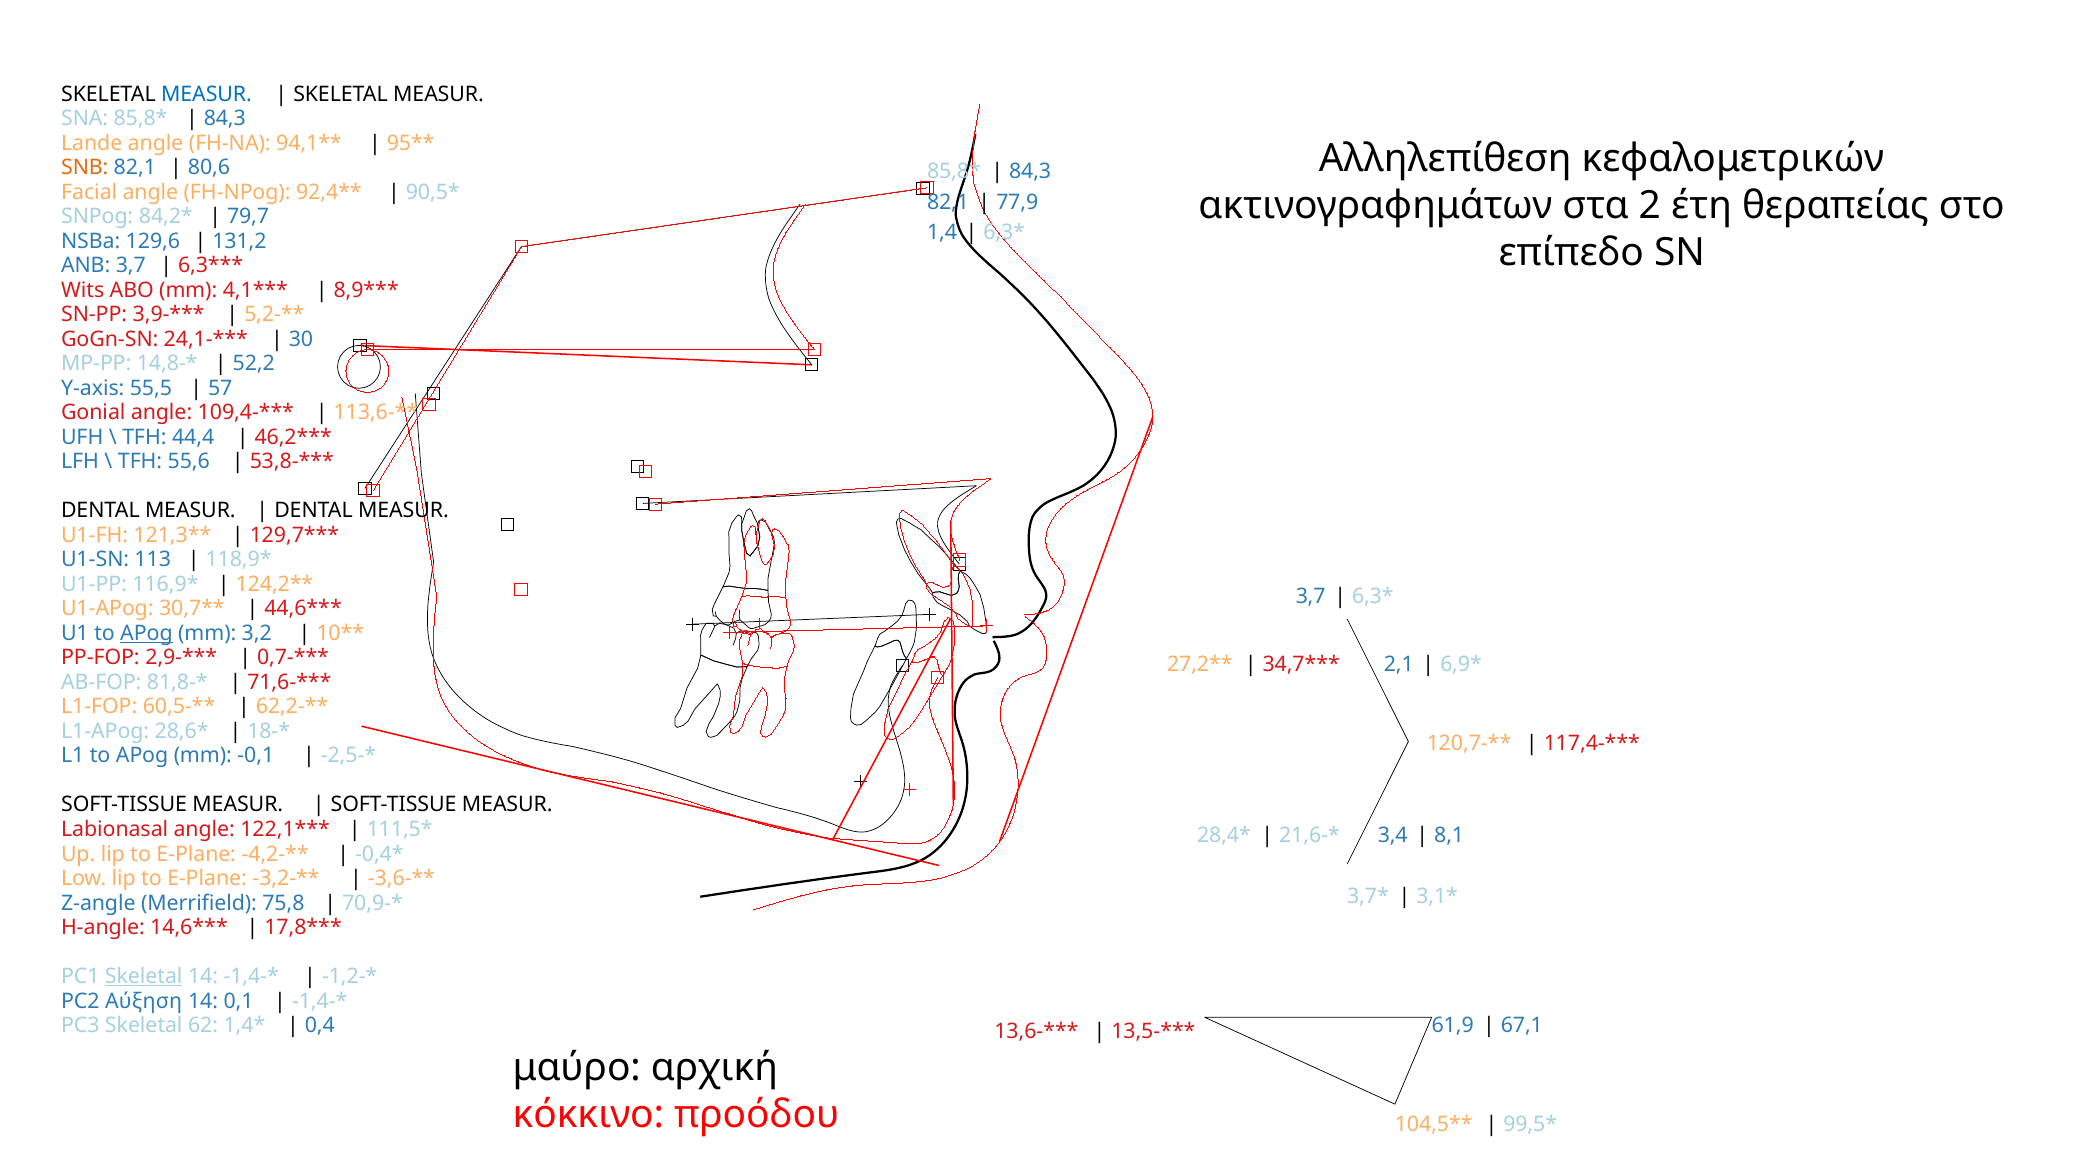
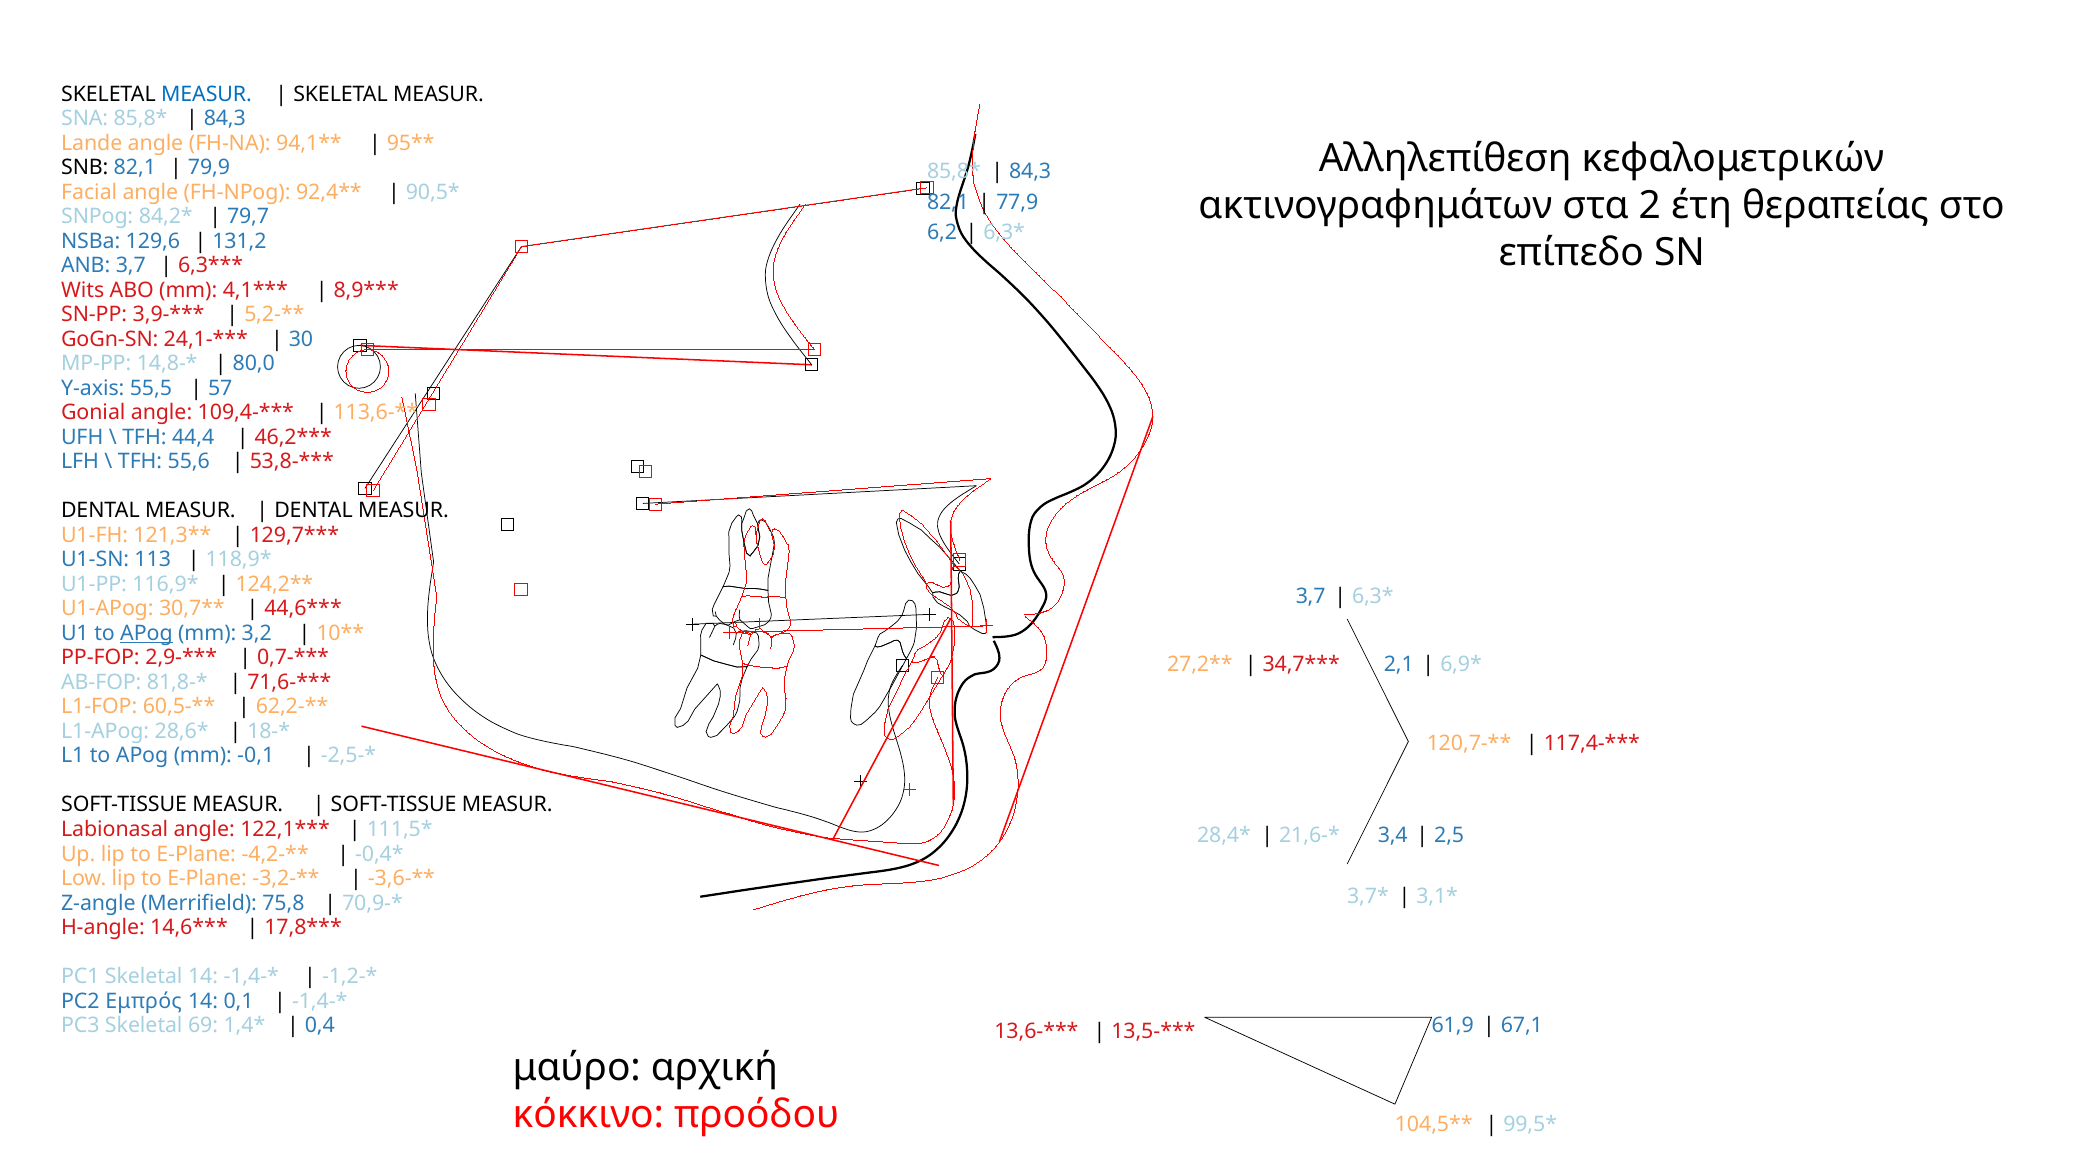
SNB colour: orange -> black (85, 168)
80,6: 80,6 -> 79,9 (209, 168)
1,4: 1,4 -> 6,2 (942, 233)
52,2: 52,2 -> 80,0 (254, 364)
8,1: 8,1 -> 2,5 (1449, 835)
Skeletal underline: present -> none (144, 976)
Αύξηση: Αύξηση -> Εμπρός (144, 1001)
62: 62 -> 69 (203, 1025)
